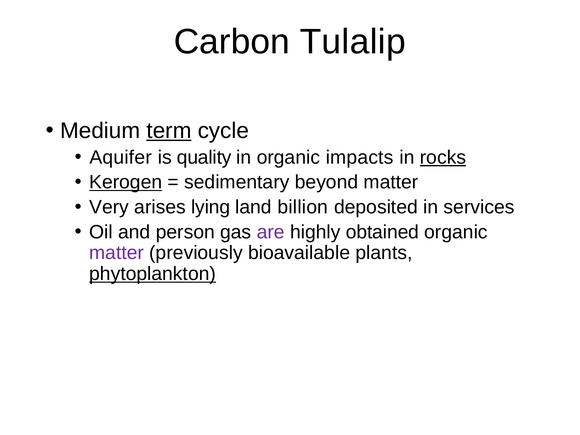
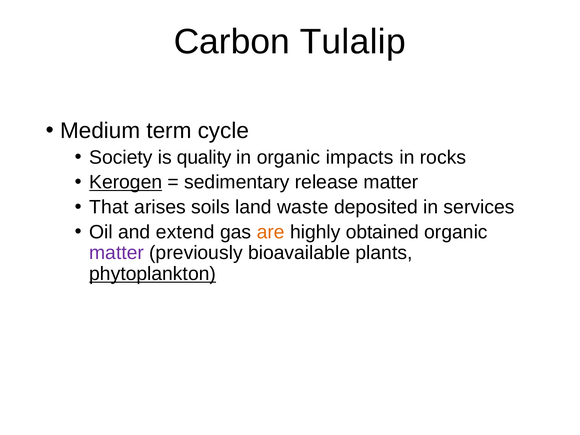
term underline: present -> none (169, 131)
Aquifer: Aquifer -> Society (121, 157)
rocks underline: present -> none (443, 157)
beyond: beyond -> release (327, 182)
Very: Very -> That (109, 207)
lying: lying -> soils (211, 207)
billion: billion -> waste (303, 207)
person: person -> extend (185, 232)
are colour: purple -> orange (271, 232)
